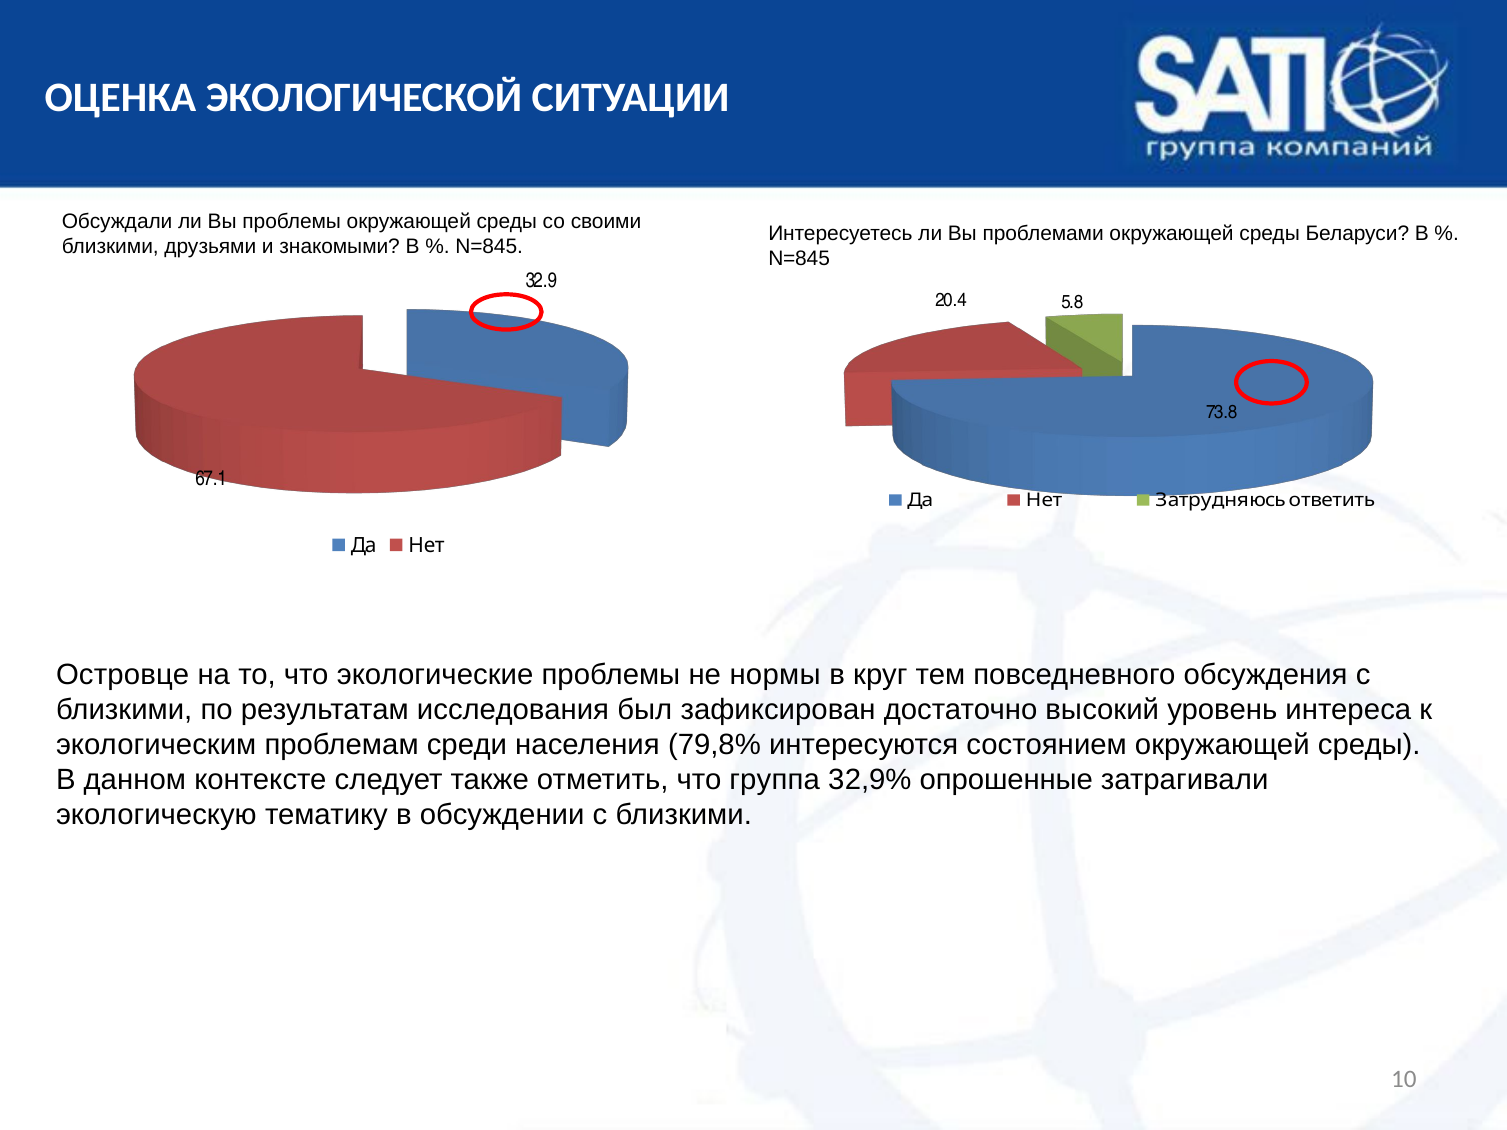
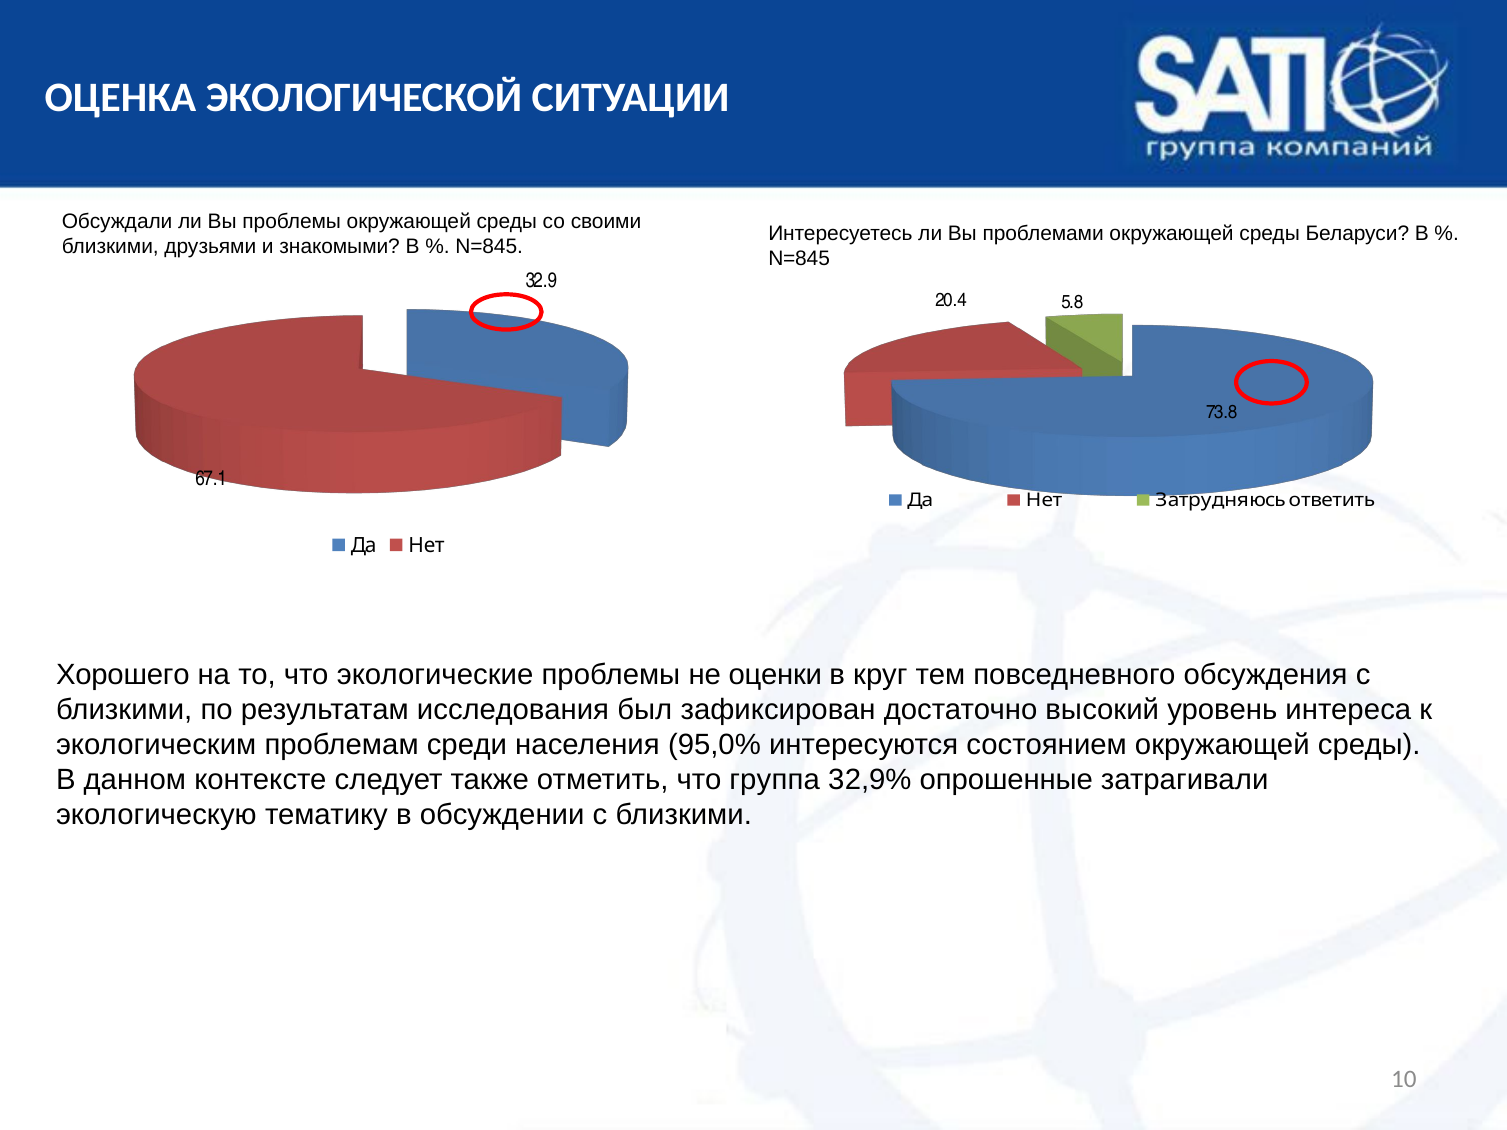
Островце: Островце -> Хорошего (123, 675)
нормы: нормы -> оценки (775, 675)
79,8%: 79,8% -> 95,0% (714, 745)
